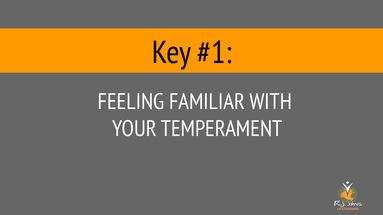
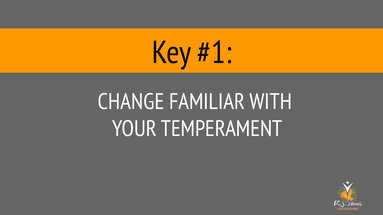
FEELING: FEELING -> CHANGE (131, 102)
